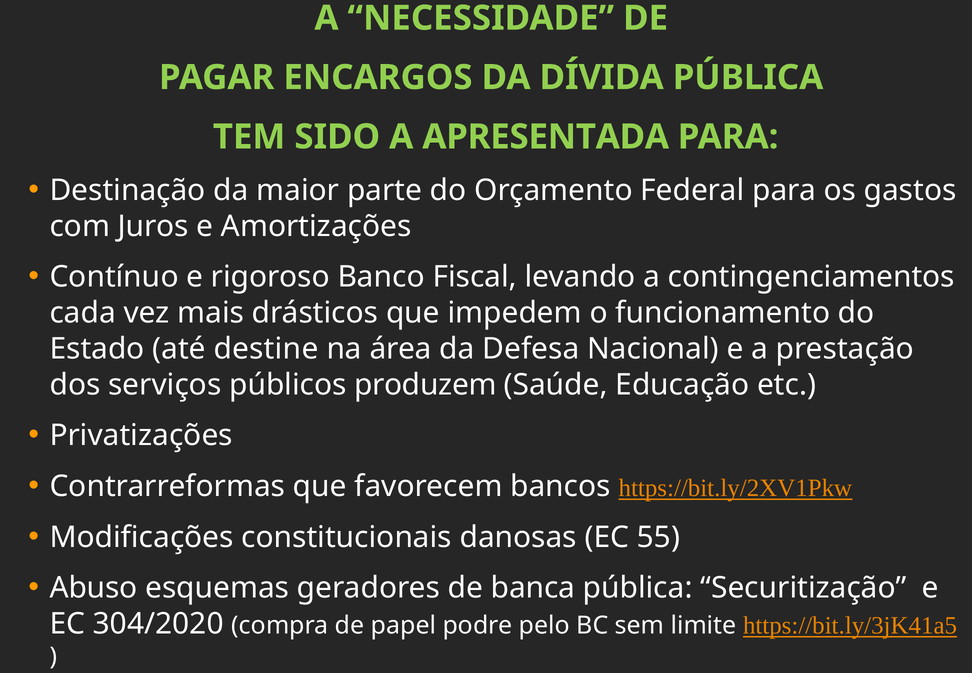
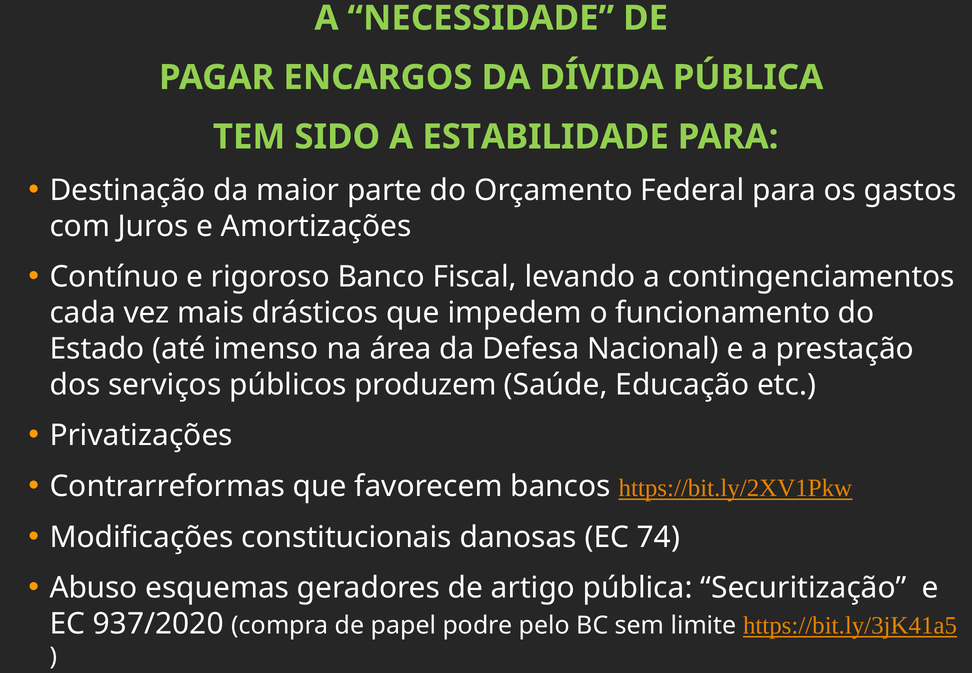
APRESENTADA: APRESENTADA -> ESTABILIDADE (546, 137)
destine: destine -> imenso (266, 349)
55: 55 -> 74 (658, 537)
banca: banca -> artigo (533, 588)
304/2020: 304/2020 -> 937/2020 (158, 624)
